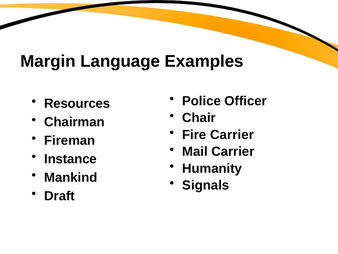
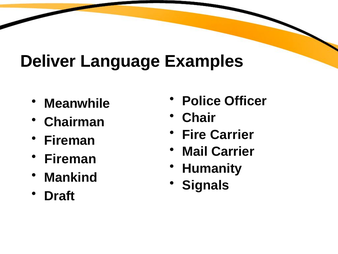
Margin: Margin -> Deliver (48, 61)
Resources: Resources -> Meanwhile (77, 103)
Instance: Instance -> Fireman (70, 159)
